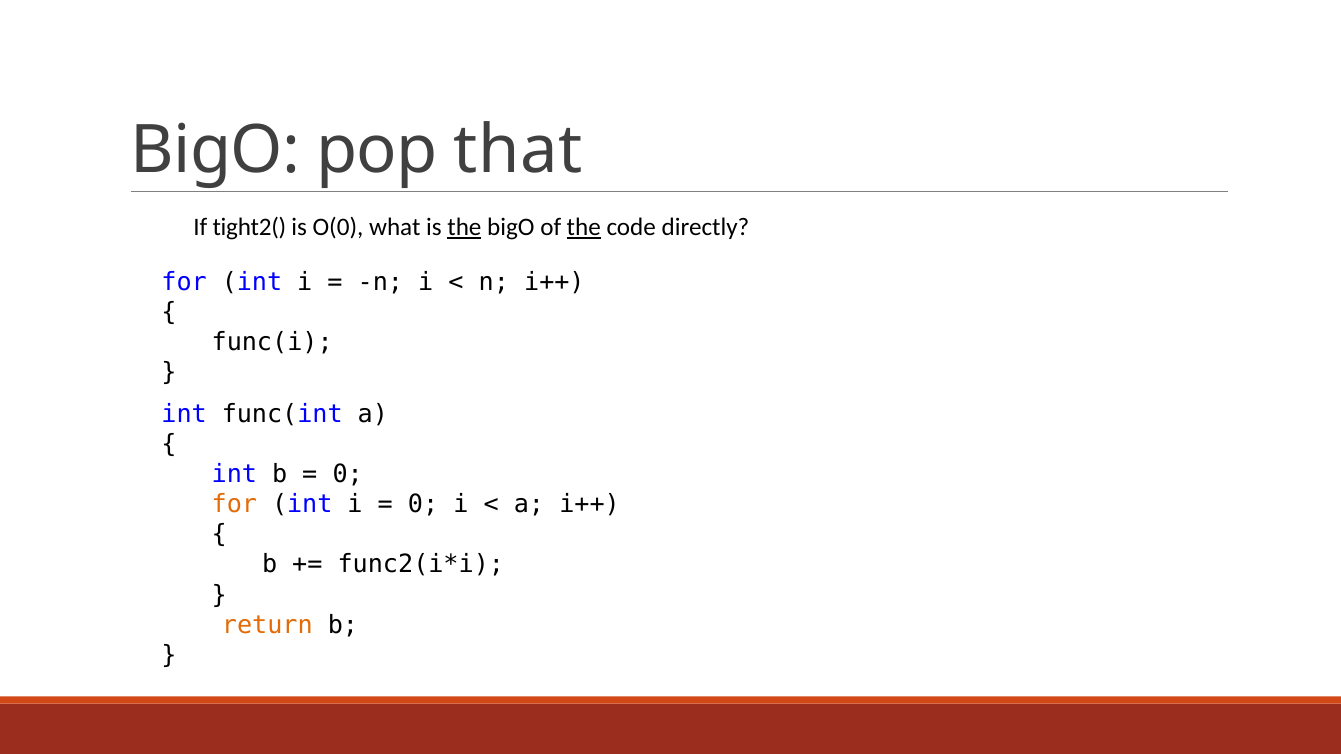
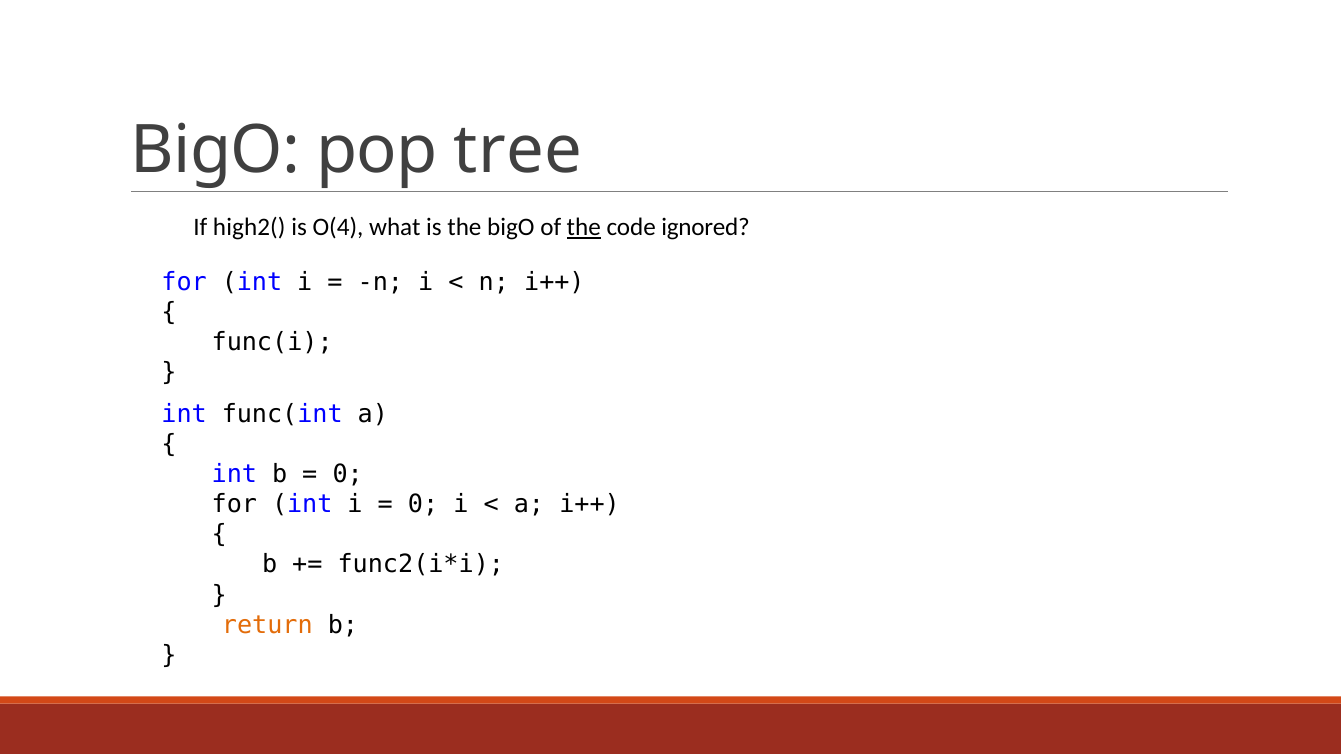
that: that -> tree (518, 150)
tight2(: tight2( -> high2( (249, 227)
O(0: O(0 -> O(4 (338, 227)
the underline: present -> none (464, 227)
directly: directly -> ignored (706, 227)
for colour: orange -> black (234, 504)
